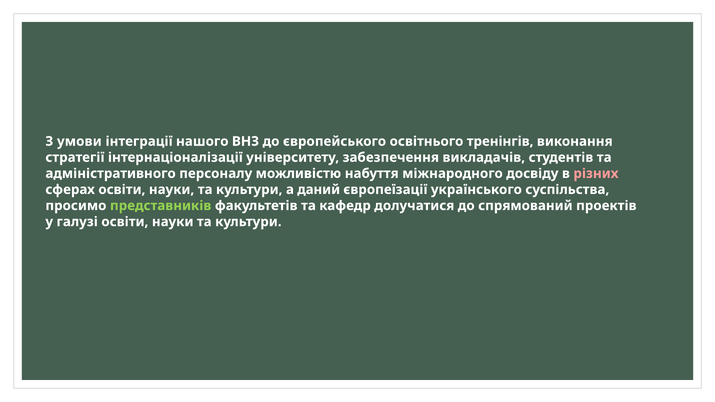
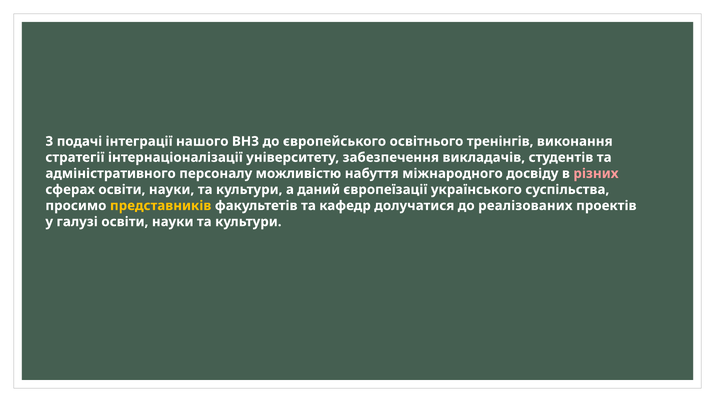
умови: умови -> подачі (79, 141)
представників colour: light green -> yellow (161, 206)
спрямований: спрямований -> реалізованих (525, 206)
